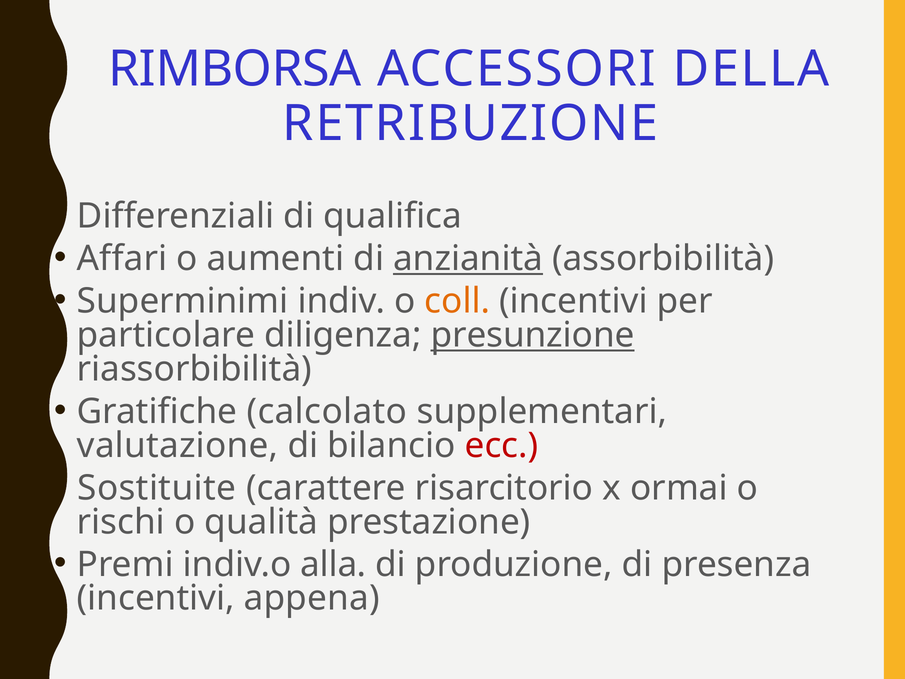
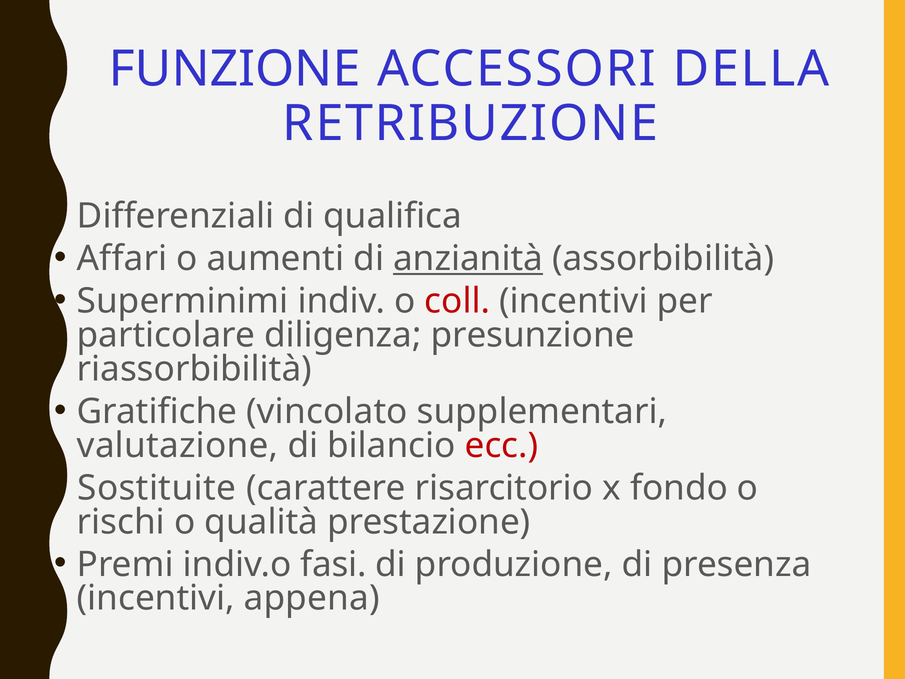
RIMBORSA: RIMBORSA -> FUNZIONE (235, 69)
coll colour: orange -> red (457, 301)
presunzione underline: present -> none (533, 335)
calcolato: calcolato -> vincolato (327, 411)
ormai: ormai -> fondo (679, 488)
alla: alla -> fasi (333, 564)
